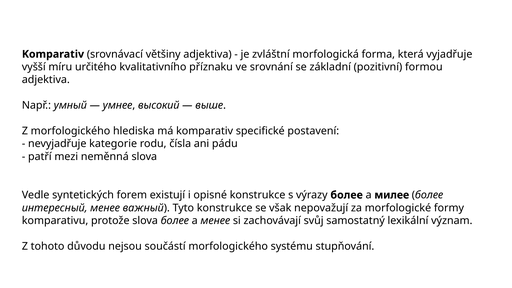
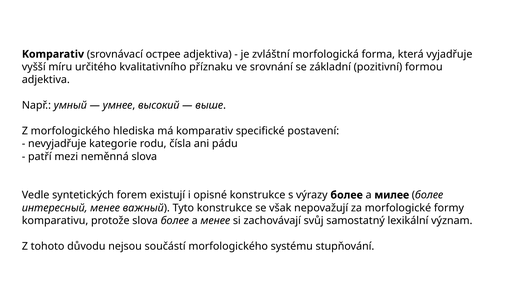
většiny: většiny -> острее (163, 54)
